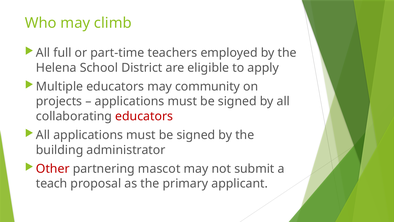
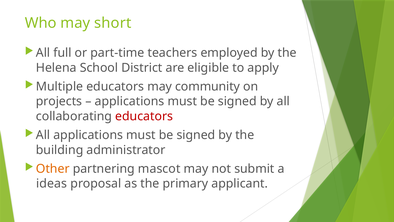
climb: climb -> short (113, 23)
Other colour: red -> orange (53, 169)
teach: teach -> ideas (52, 183)
